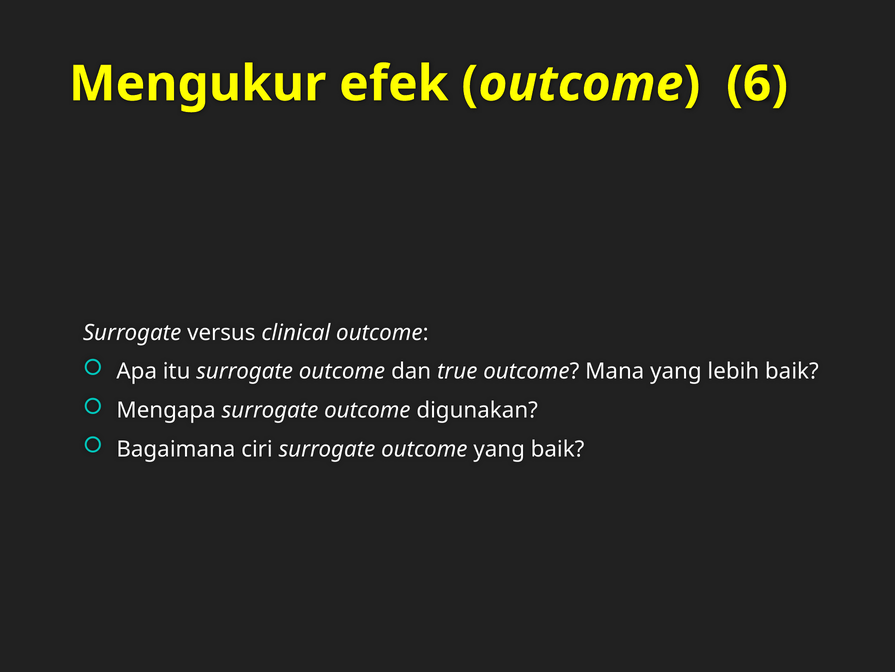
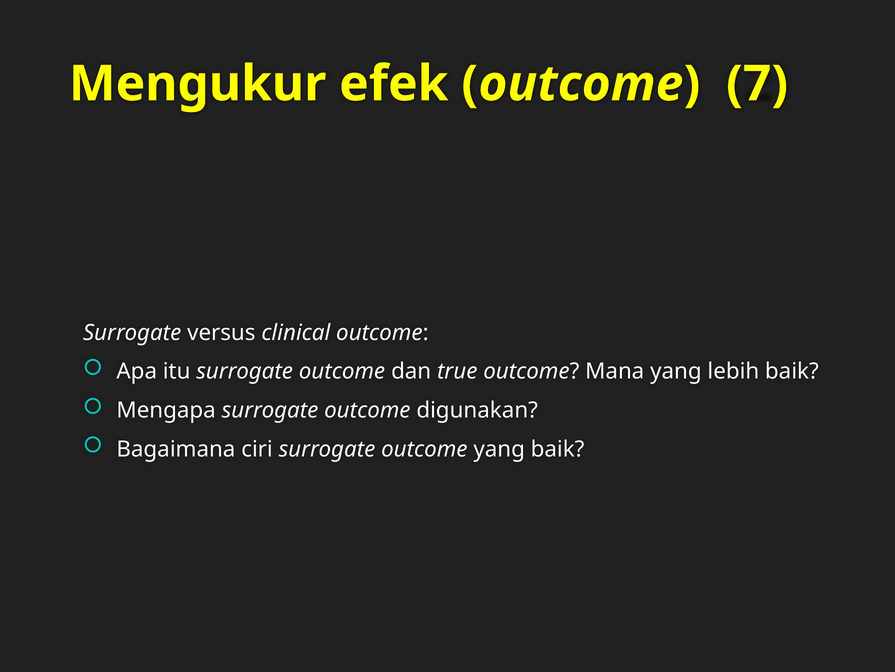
6: 6 -> 7 (757, 84)
